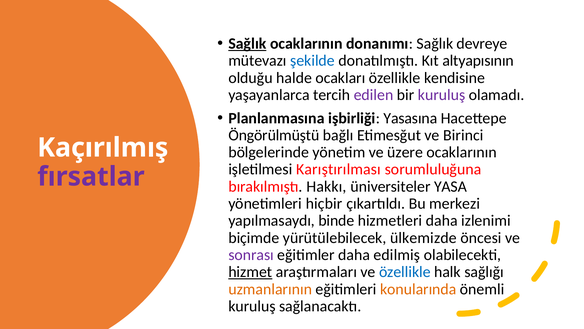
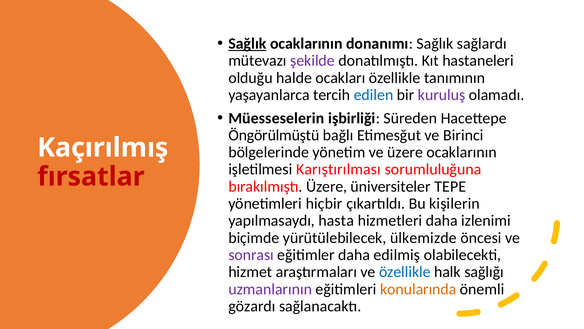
devreye: devreye -> sağlardı (482, 44)
şekilde colour: blue -> purple (312, 61)
altyapısının: altyapısının -> hastaneleri (478, 61)
kendisine: kendisine -> tanımının (455, 78)
edilen colour: purple -> blue (374, 95)
Planlanmasına: Planlanmasına -> Müesseselerin (276, 118)
Yasasına: Yasasına -> Süreden (410, 118)
fırsatlar colour: purple -> red (91, 176)
bırakılmıştı Hakkı: Hakkı -> Üzere (327, 186)
YASA: YASA -> TEPE (450, 186)
merkezi: merkezi -> kişilerin (455, 203)
binde: binde -> hasta (336, 220)
hizmet underline: present -> none (250, 272)
uzmanlarının colour: orange -> purple (270, 289)
kuruluş: kuruluş -> gözardı (252, 306)
